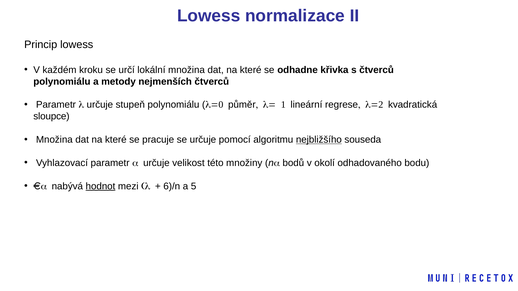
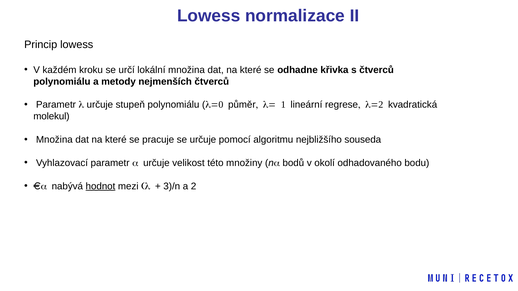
sloupce: sloupce -> molekul (51, 117)
nejbližšího underline: present -> none (319, 140)
6)/n: 6)/n -> 3)/n (172, 186)
5: 5 -> 2 (194, 186)
